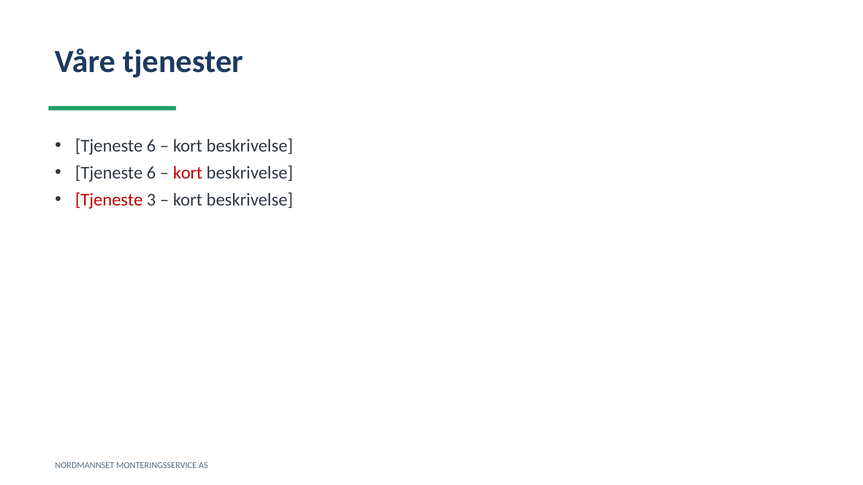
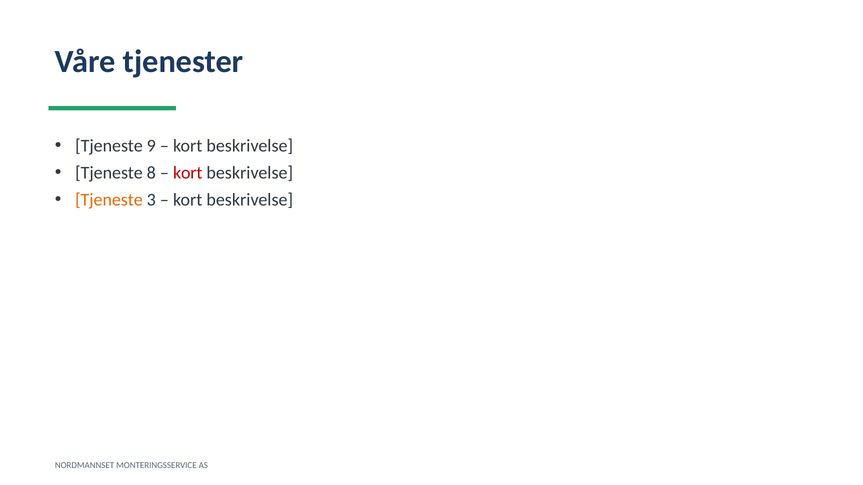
6: 6 -> 9 (151, 146)
6: 6 -> 8 (151, 173)
Tjeneste colour: red -> orange (109, 200)
